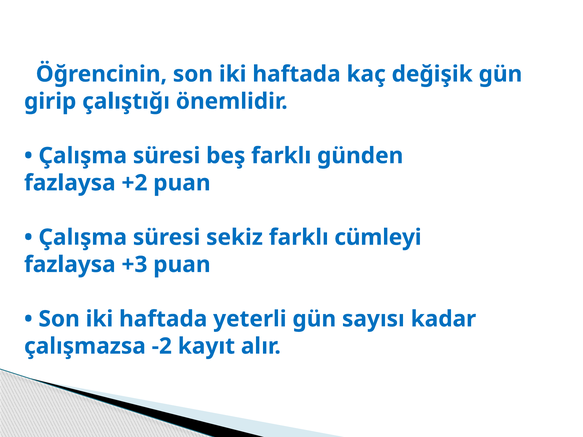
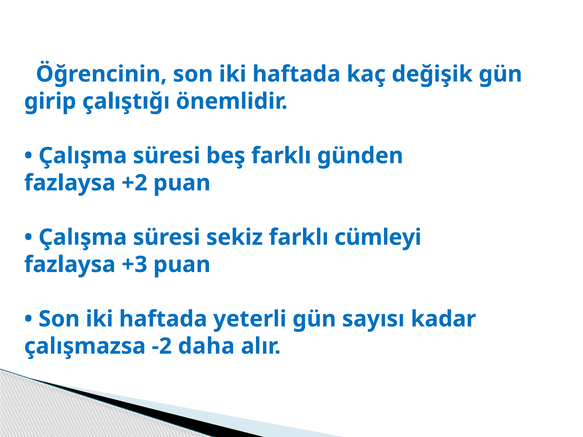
kayıt: kayıt -> daha (206, 346)
